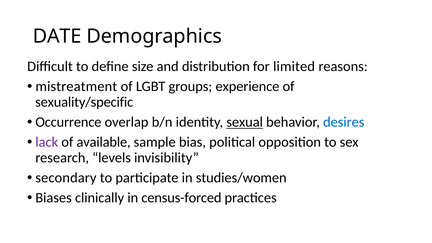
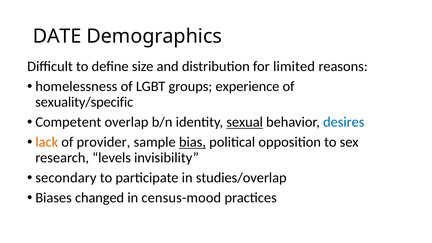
mistreatment: mistreatment -> homelessness (76, 86)
Occurrence: Occurrence -> Competent (68, 122)
lack colour: purple -> orange (47, 142)
available: available -> provider (103, 142)
bias underline: none -> present (192, 142)
studies/women: studies/women -> studies/overlap (241, 178)
clinically: clinically -> changed (100, 198)
census-forced: census-forced -> census-mood (181, 198)
